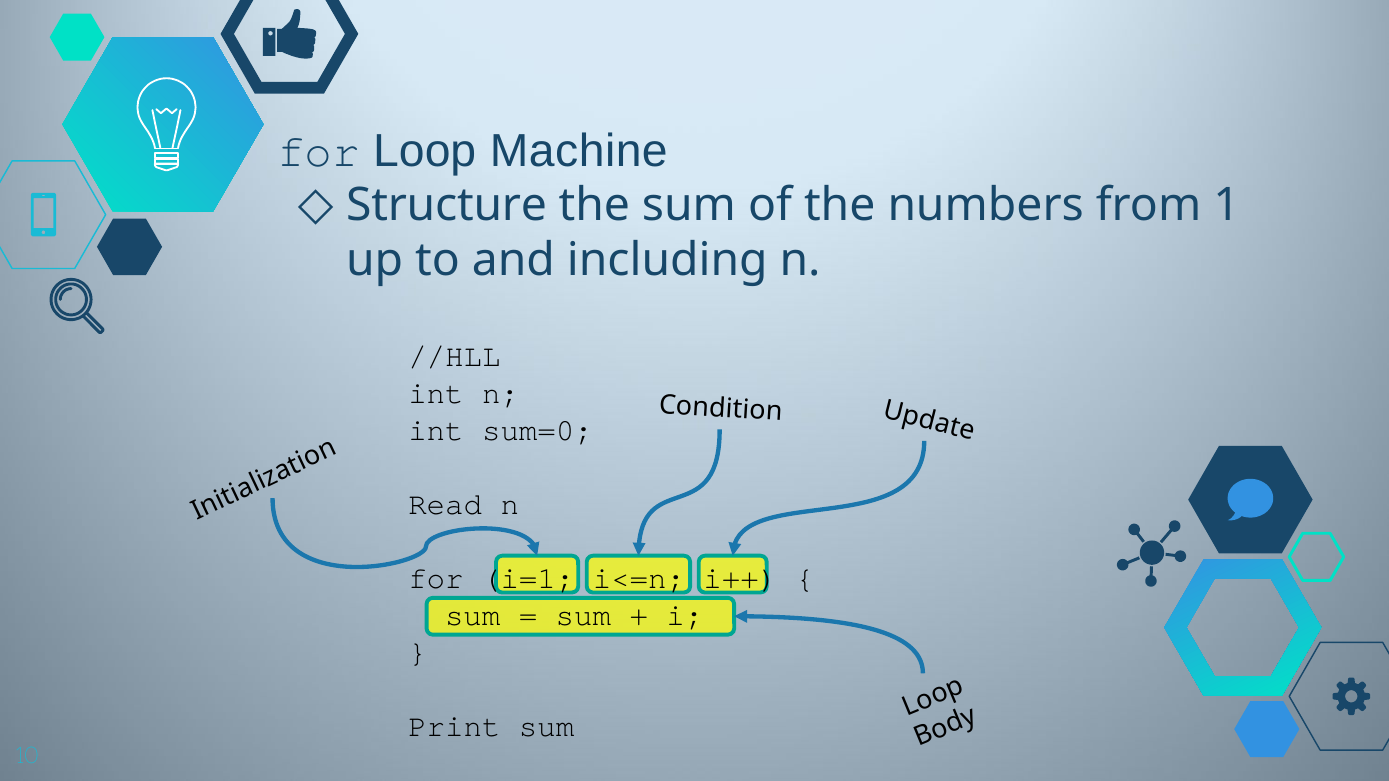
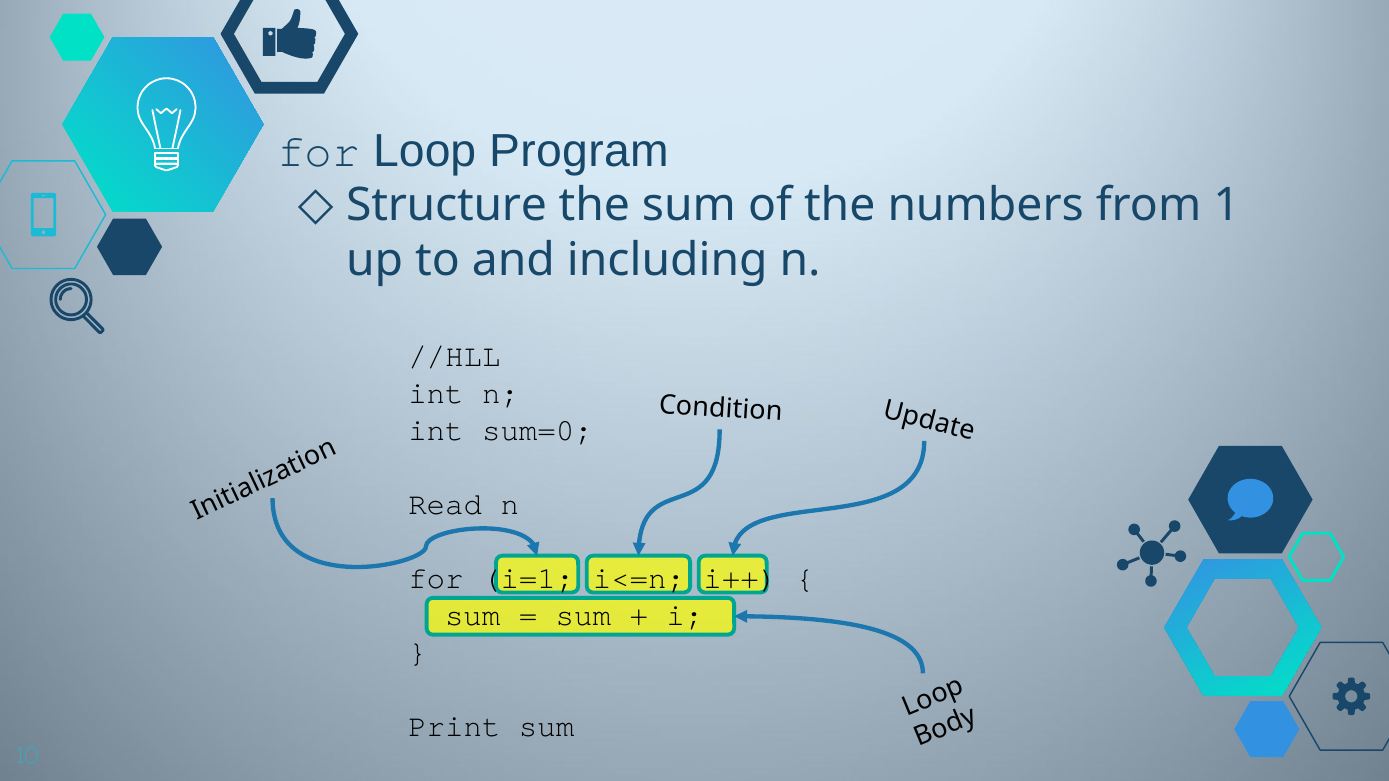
Machine: Machine -> Program (579, 151)
